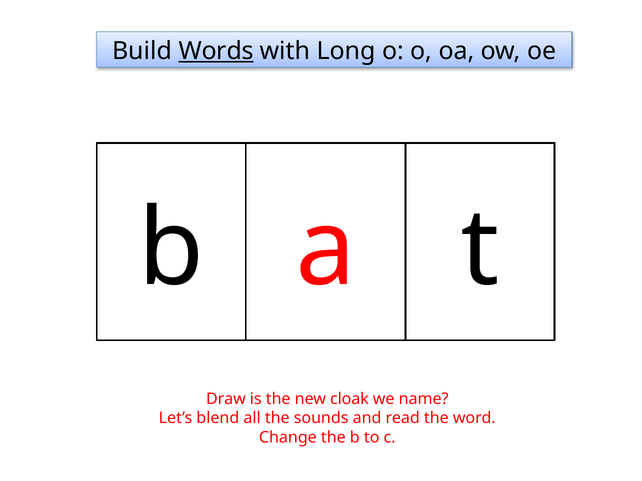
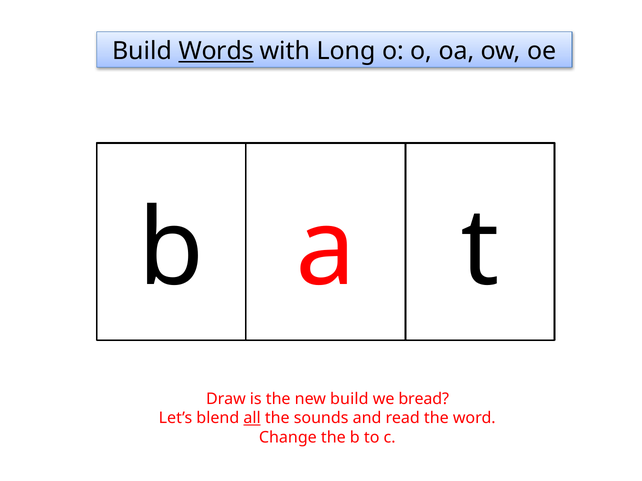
new cloak: cloak -> build (349, 399)
name: name -> bread (424, 399)
all underline: none -> present (252, 419)
